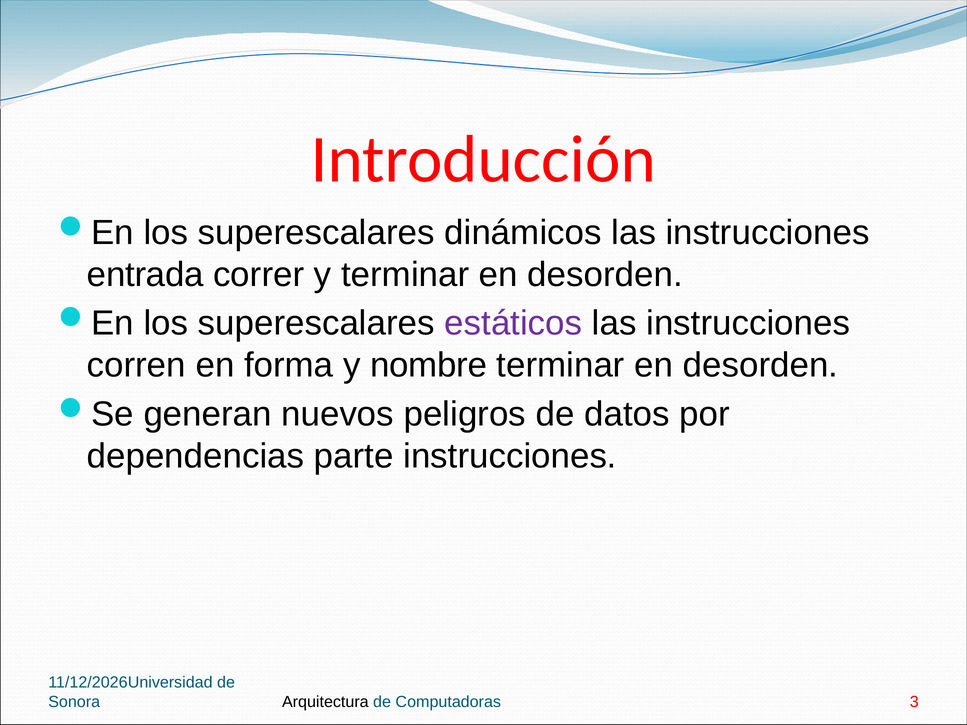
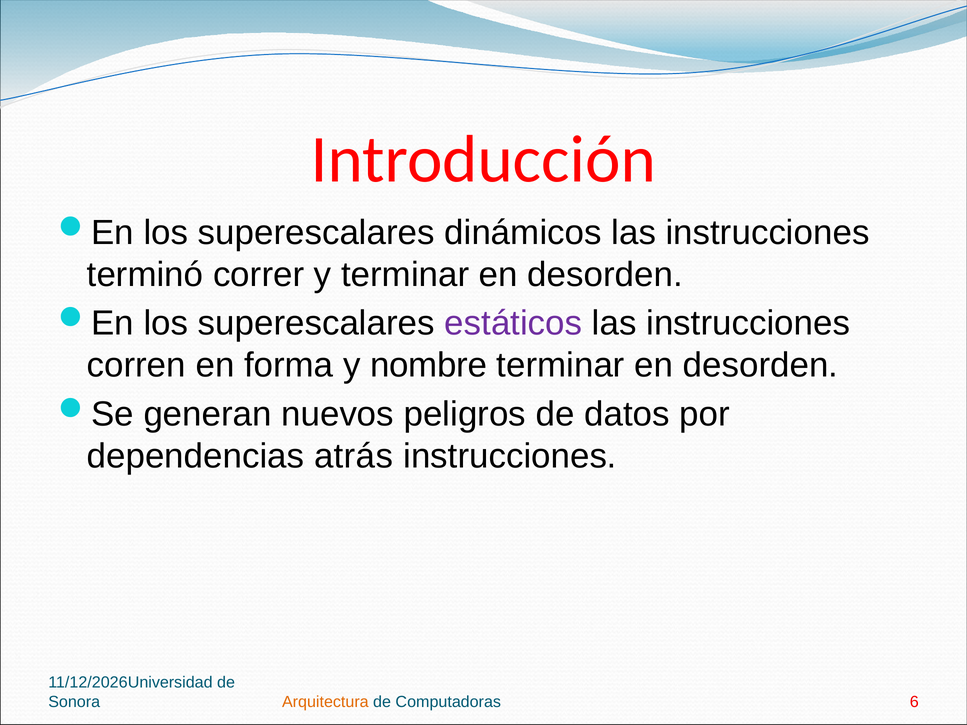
entrada: entrada -> terminó (145, 275)
parte: parte -> atrás (354, 456)
Arquitectura colour: black -> orange (325, 702)
3: 3 -> 6 (914, 702)
